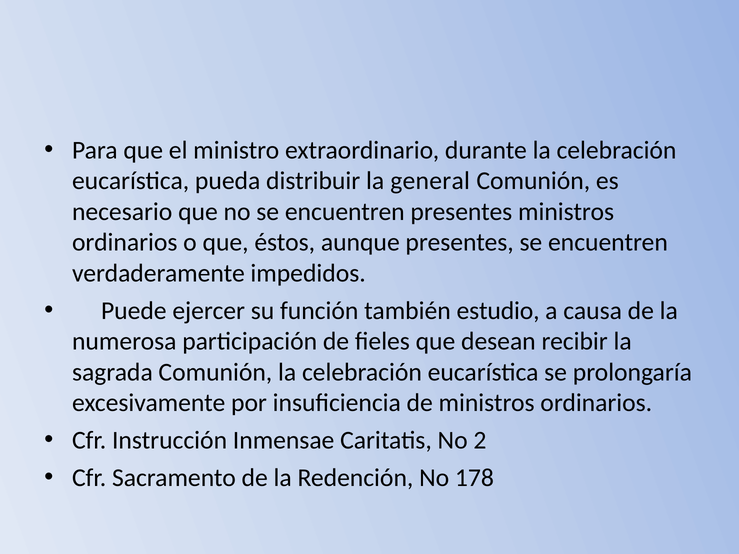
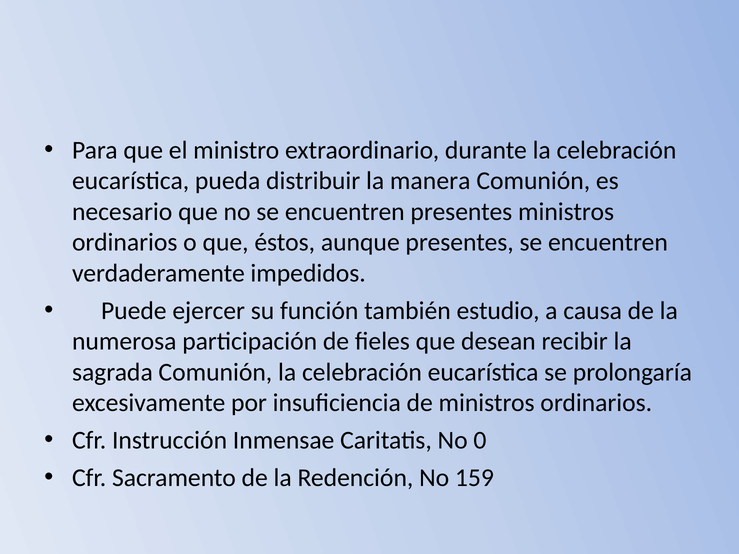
general: general -> manera (430, 181)
2: 2 -> 0 (480, 440)
178: 178 -> 159 (474, 478)
